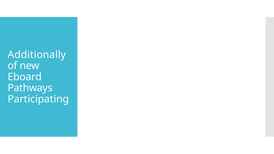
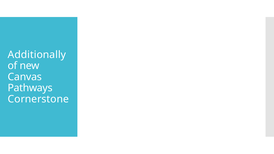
Eboard: Eboard -> Canvas (25, 77)
Participating: Participating -> Cornerstone (38, 99)
